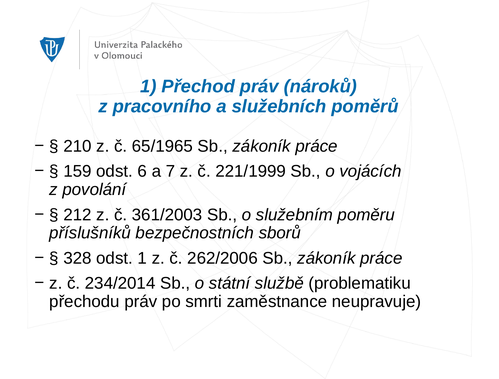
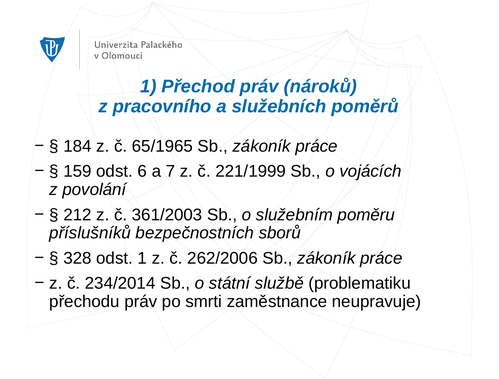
210: 210 -> 184 (77, 146)
